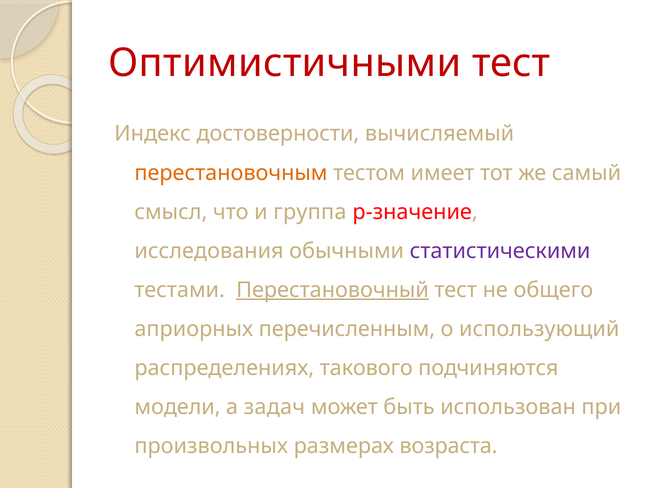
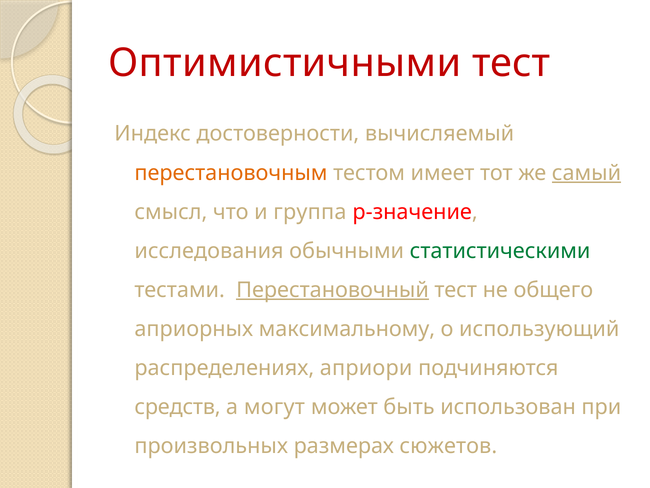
самый underline: none -> present (586, 173)
статистическими colour: purple -> green (500, 251)
перечисленным: перечисленным -> максимальному (347, 329)
такового: такового -> априори (366, 368)
модели: модели -> средств (178, 407)
задач: задач -> могут (274, 407)
возраста: возраста -> сюжетов (448, 446)
